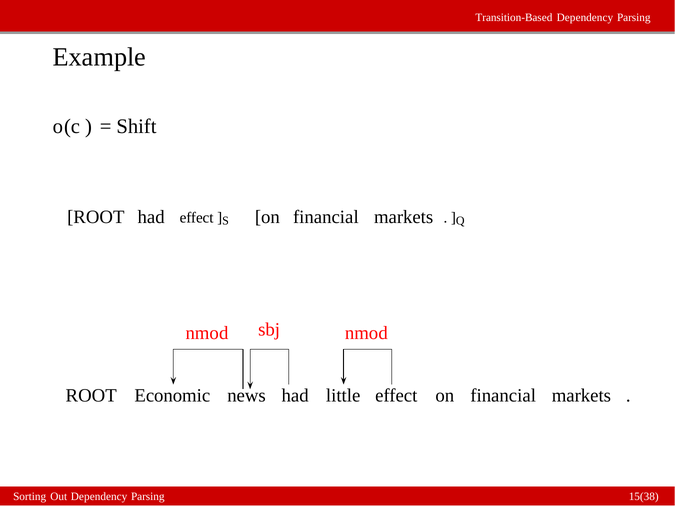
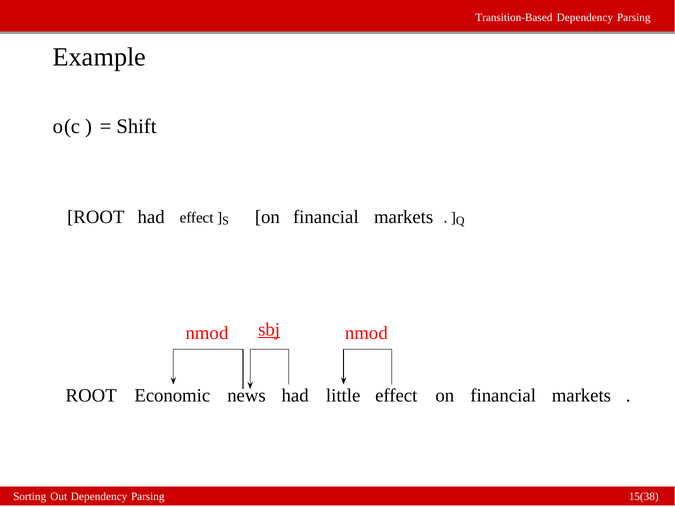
sbj underline: none -> present (269, 329)
